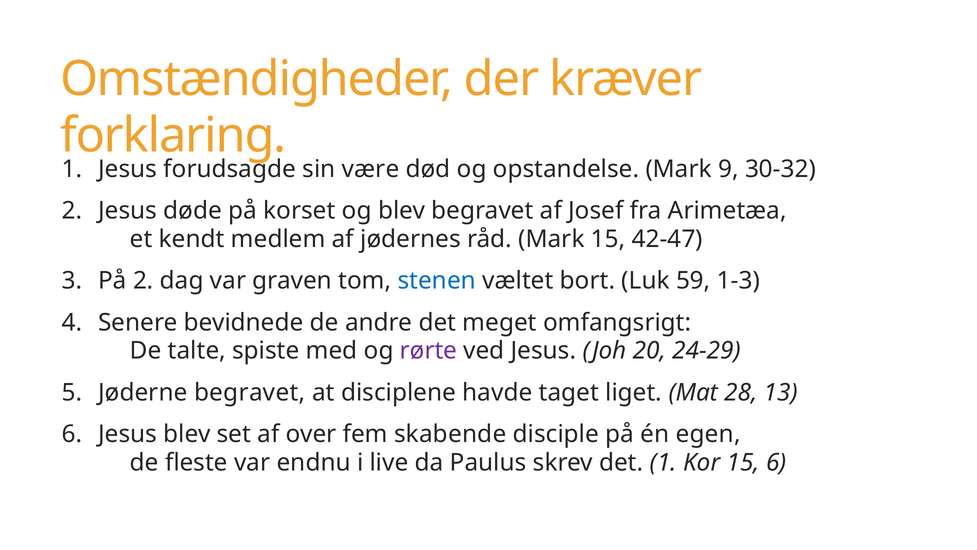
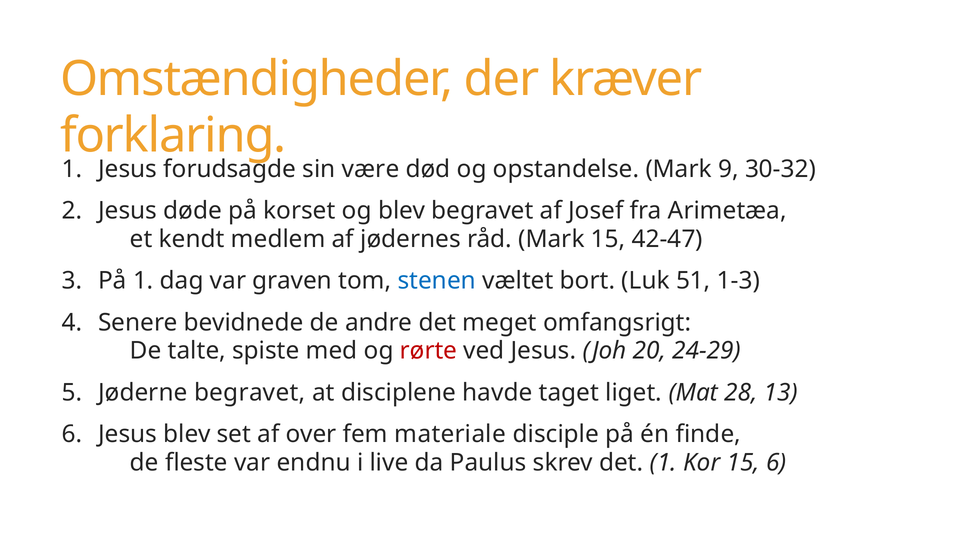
På 2: 2 -> 1 (143, 281)
59: 59 -> 51 (693, 281)
rørte colour: purple -> red (428, 351)
skabende: skabende -> materiale (450, 434)
egen: egen -> finde (708, 434)
